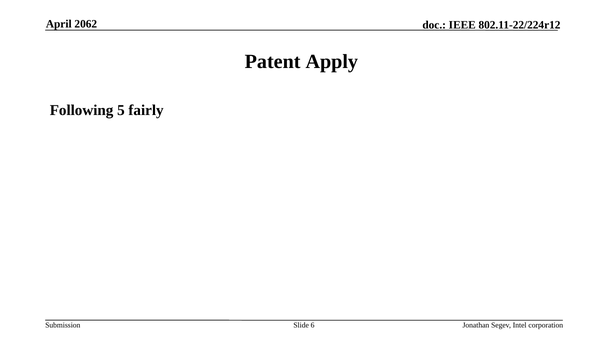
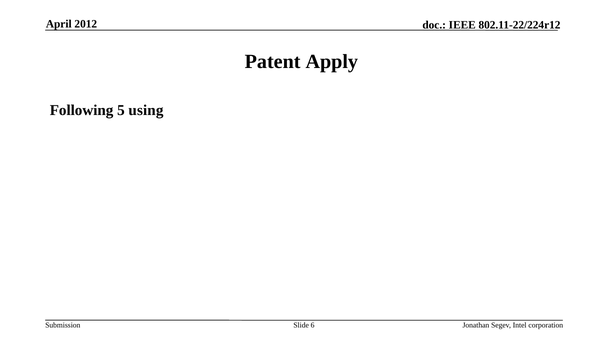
2062: 2062 -> 2012 (86, 24)
fairly: fairly -> using (146, 110)
